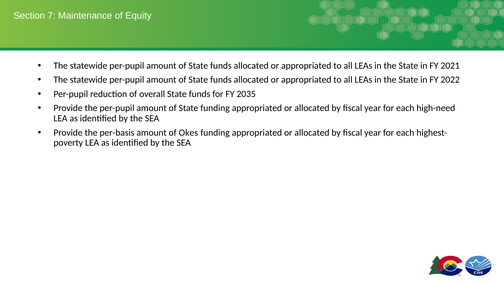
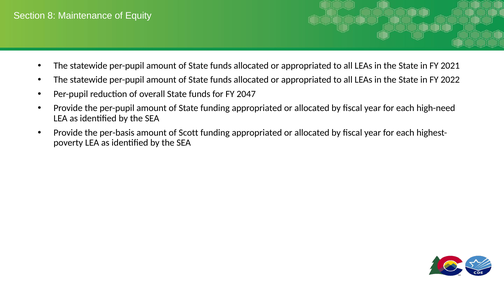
7: 7 -> 8 (52, 16)
2035: 2035 -> 2047 (246, 94)
Okes: Okes -> Scott (188, 132)
